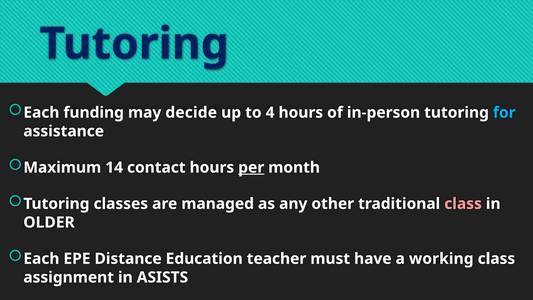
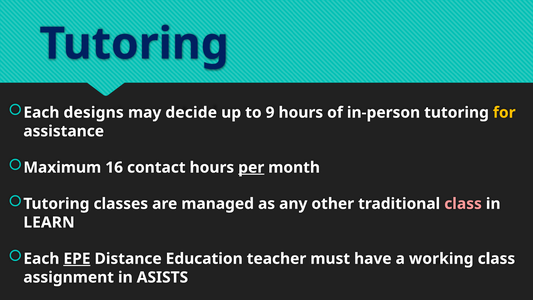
funding: funding -> designs (94, 112)
4: 4 -> 9 (270, 112)
for colour: light blue -> yellow (504, 112)
14: 14 -> 16 (114, 167)
OLDER: OLDER -> LEARN (49, 222)
EPE underline: none -> present (77, 259)
